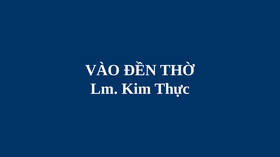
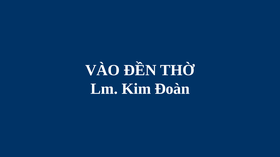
Thực: Thực -> Đoàn (172, 89)
